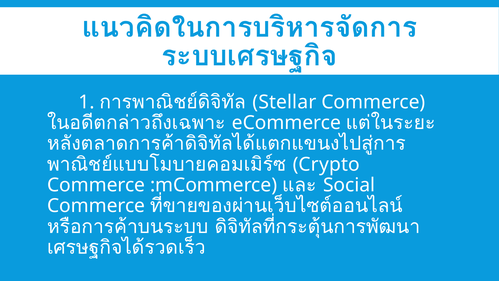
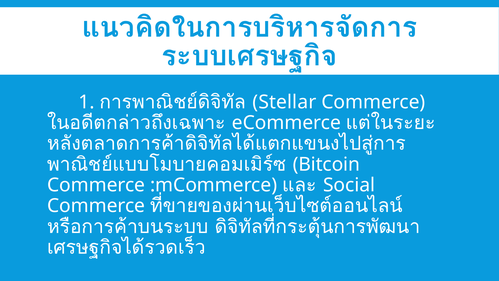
Crypto: Crypto -> Bitcoin (326, 164)
